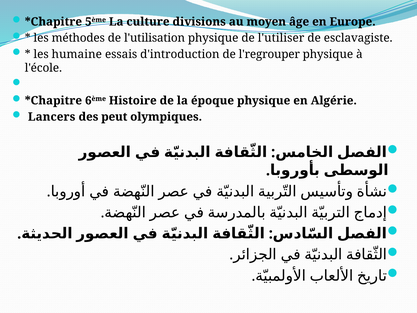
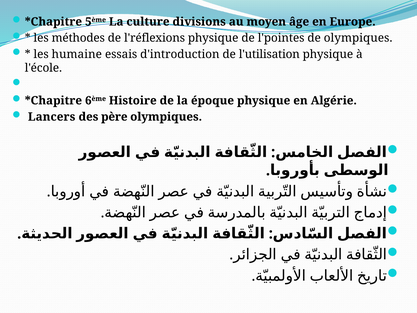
l'utilisation: l'utilisation -> l'réflexions (155, 38)
l'utiliser: l'utiliser -> l'pointes (281, 38)
de esclavagiste: esclavagiste -> olympiques (358, 38)
l'regrouper: l'regrouper -> l'utilisation (269, 54)
peut: peut -> père (114, 117)
